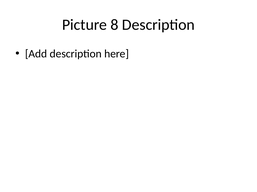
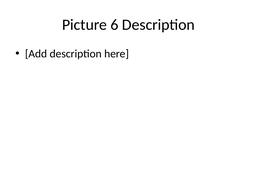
8: 8 -> 6 (114, 25)
